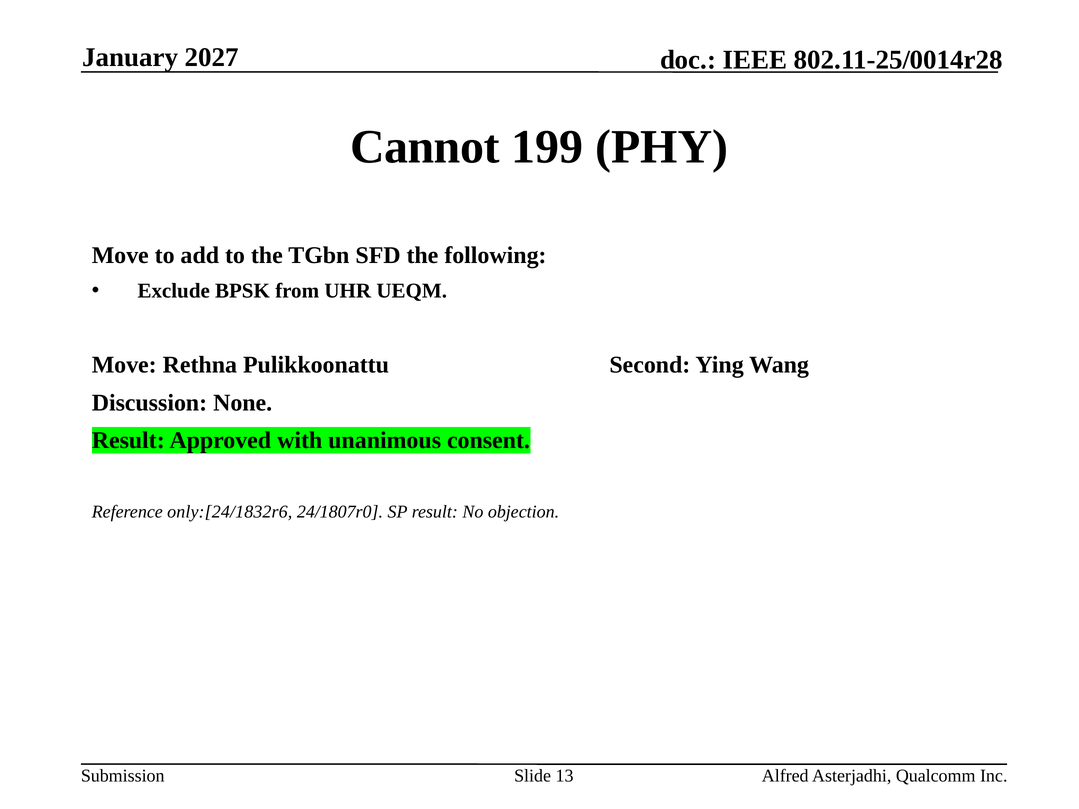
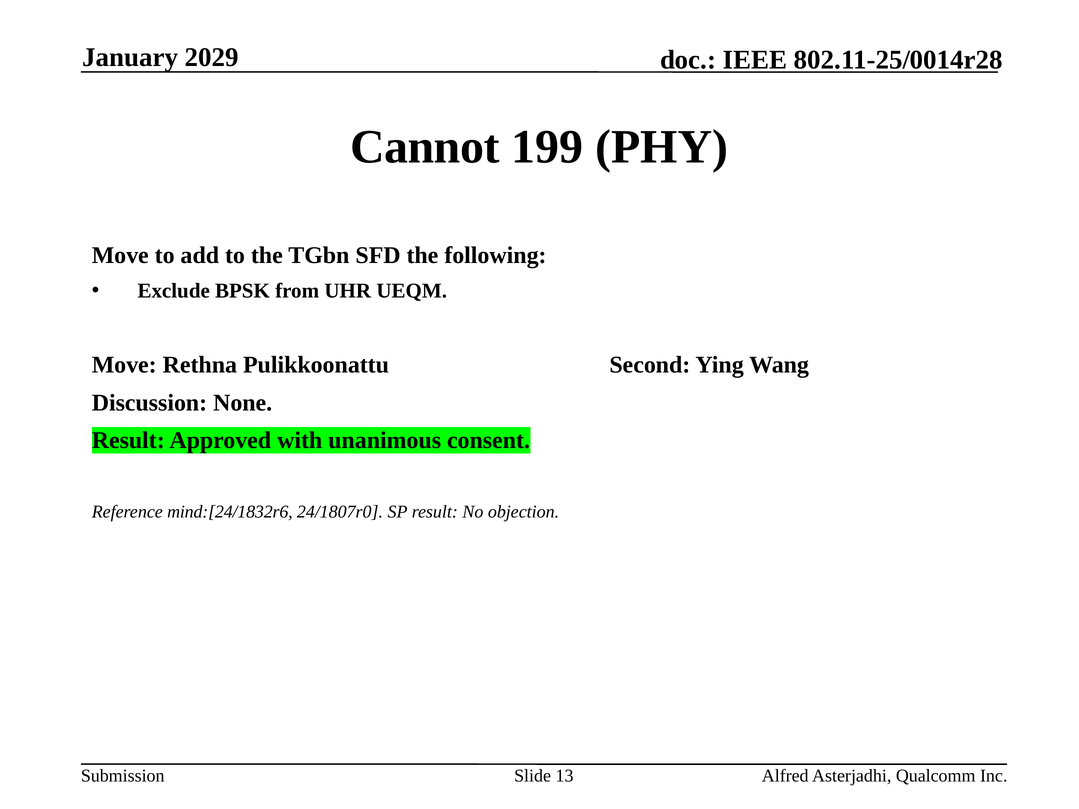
2027: 2027 -> 2029 (212, 57)
only:[24/1832r6: only:[24/1832r6 -> mind:[24/1832r6 (230, 512)
